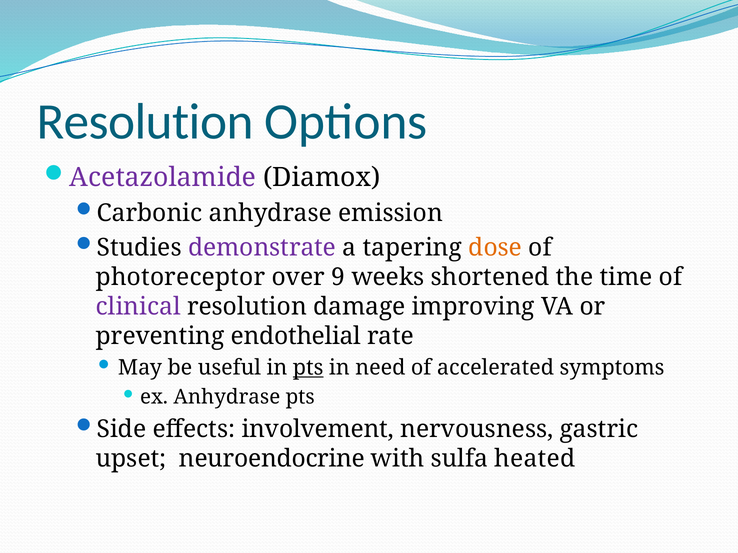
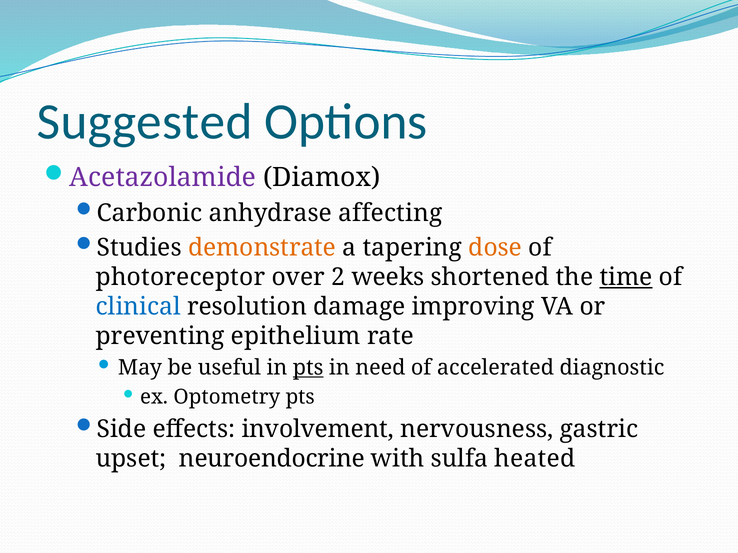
Resolution: Resolution -> Suggested (145, 122)
emission: emission -> affecting (390, 213)
demonstrate colour: purple -> orange (262, 248)
9: 9 -> 2 (338, 277)
time underline: none -> present (626, 277)
clinical colour: purple -> blue (138, 307)
endothelial: endothelial -> epithelium (296, 336)
symptoms: symptoms -> diagnostic (612, 368)
ex Anhydrase: Anhydrase -> Optometry (227, 397)
